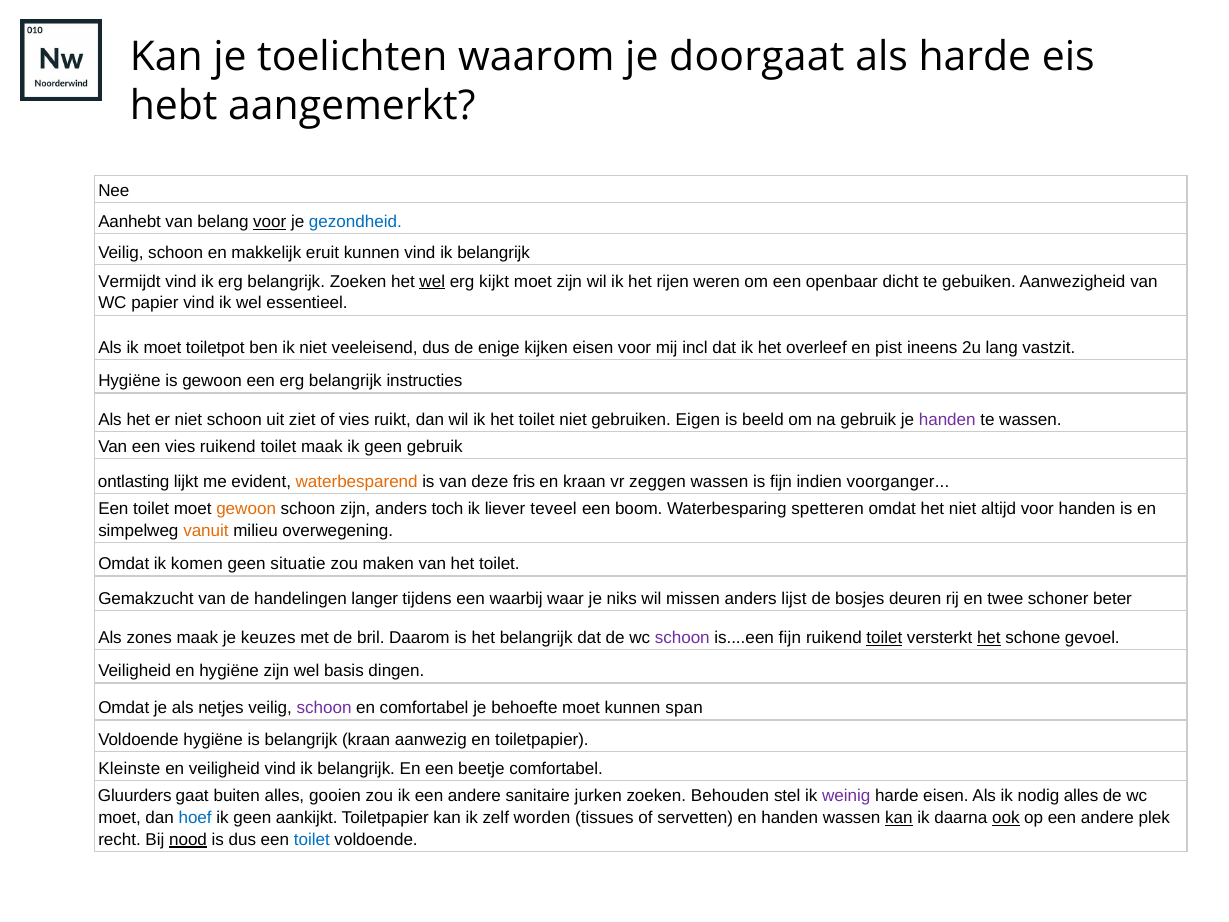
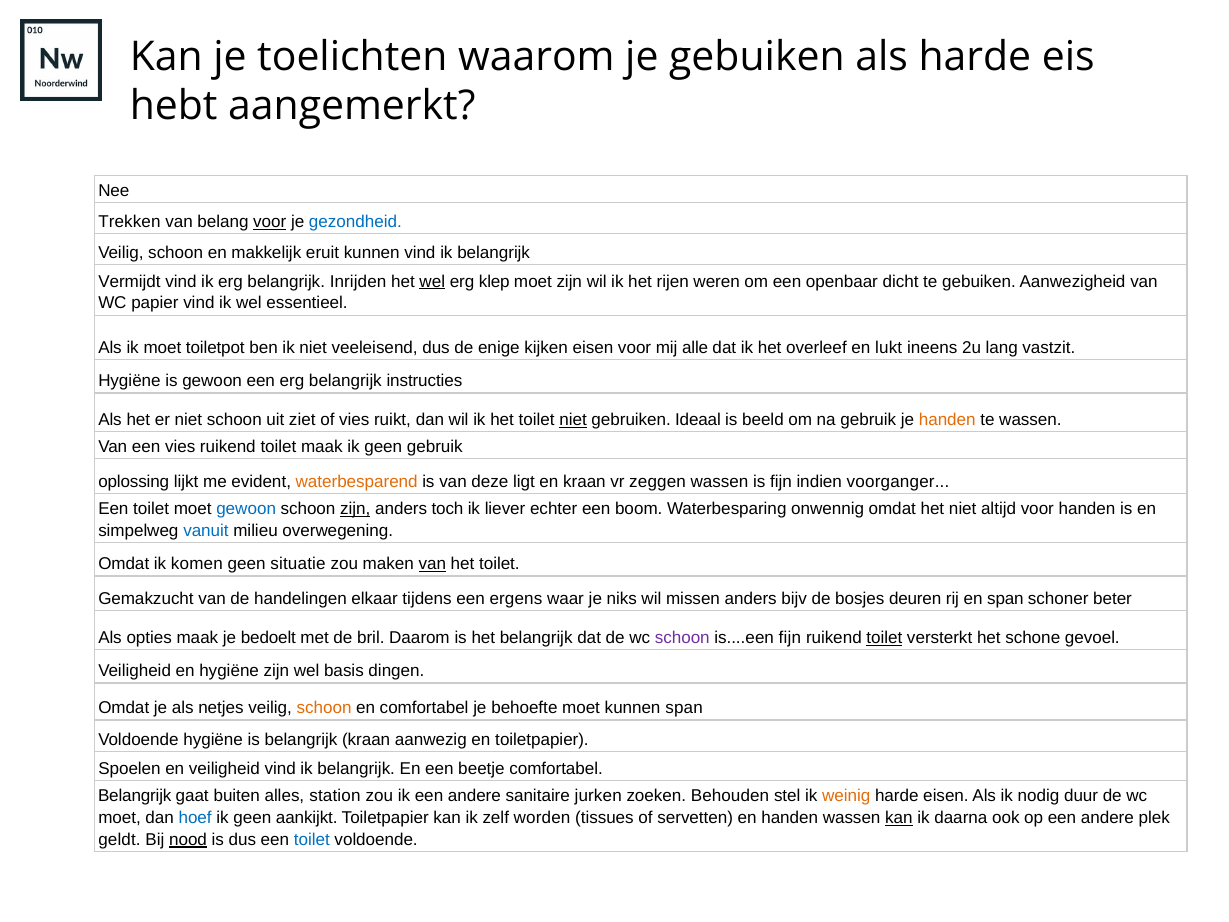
je doorgaat: doorgaat -> gebuiken (757, 57)
Aanhebt: Aanhebt -> Trekken (129, 222)
belangrijk Zoeken: Zoeken -> Inrijden (358, 281)
kijkt: kijkt -> klep (494, 281)
incl: incl -> alle (695, 348)
pist: pist -> lukt (889, 348)
niet underline: none -> present (573, 420)
Eigen: Eigen -> Ideaal (698, 420)
handen colour: purple -> orange (947, 420)
ontlasting: ontlasting -> oplossing (134, 482)
fris: fris -> ligt (524, 482)
gewoon colour: orange -> blue (246, 509)
zijn underline: none -> present (355, 509)
teveel: teveel -> echter (554, 509)
spetteren: spetteren -> onwennig (828, 509)
vanuit colour: orange -> blue (206, 531)
van underline: none -> present (432, 564)
langer: langer -> elkaar (375, 599)
waarbij: waarbij -> ergens (516, 599)
lijst: lijst -> bijv (794, 599)
en twee: twee -> span (1005, 599)
zones: zones -> opties (149, 638)
keuzes: keuzes -> bedoelt (268, 638)
het underline: present -> none (989, 638)
schoon colour: purple -> orange (324, 708)
Kleinste: Kleinste -> Spoelen (129, 769)
Gluurders: Gluurders -> Belangrijk (135, 796)
gooien: gooien -> station (335, 796)
weinig colour: purple -> orange (846, 796)
nodig alles: alles -> duur (1081, 796)
ook underline: present -> none (1006, 818)
recht: recht -> geldt (119, 839)
